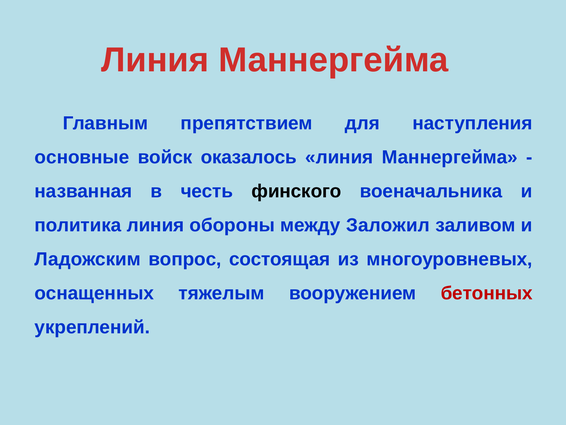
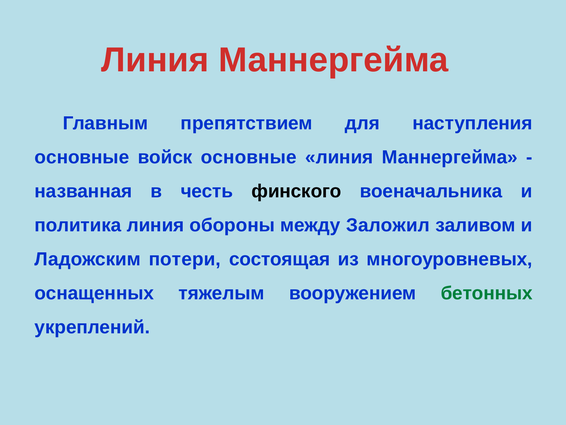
войск оказалось: оказалось -> основные (249, 157)
вопрос: вопрос -> потери (185, 259)
бетонных colour: red -> green (487, 293)
